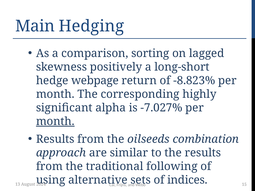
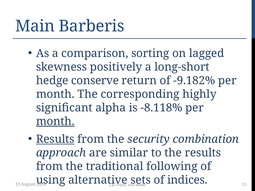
Hedging: Hedging -> Barberis (91, 26)
webpage: webpage -> conserve (95, 81)
-8.823%: -8.823% -> -9.182% (194, 81)
-7.027%: -7.027% -> -8.118% (162, 108)
Results underline: none -> present (55, 139)
oilseeds: oilseeds -> security (149, 139)
